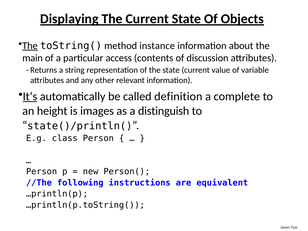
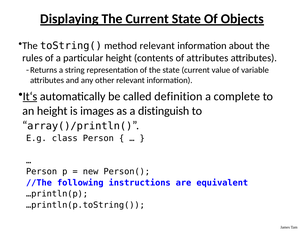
The underline: present -> none (30, 46)
method instance: instance -> relevant (157, 46)
main: main -> rules (32, 58)
particular access: access -> height (119, 58)
of discussion: discussion -> attributes (207, 58)
state()/println(: state()/println( -> array()/println( (80, 126)
